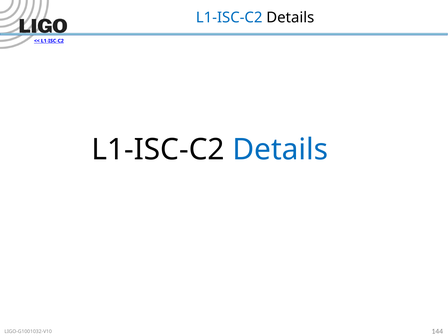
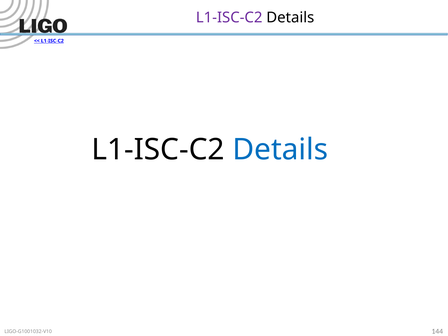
L1-ISC-C2 colour: blue -> purple (229, 18)
